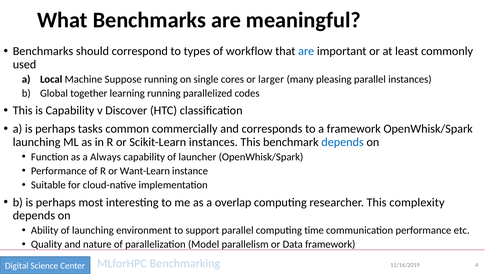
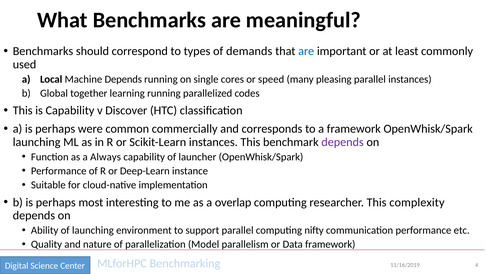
workflow: workflow -> demands (249, 51)
Machine Suppose: Suppose -> Depends (123, 79)
larger: larger -> speed (271, 79)
tasks: tasks -> were (90, 129)
depends colour: blue -> purple (343, 142)
Want-Learn: Want-Learn -> Deep-Learn (145, 171)
time: time -> nifty (314, 230)
